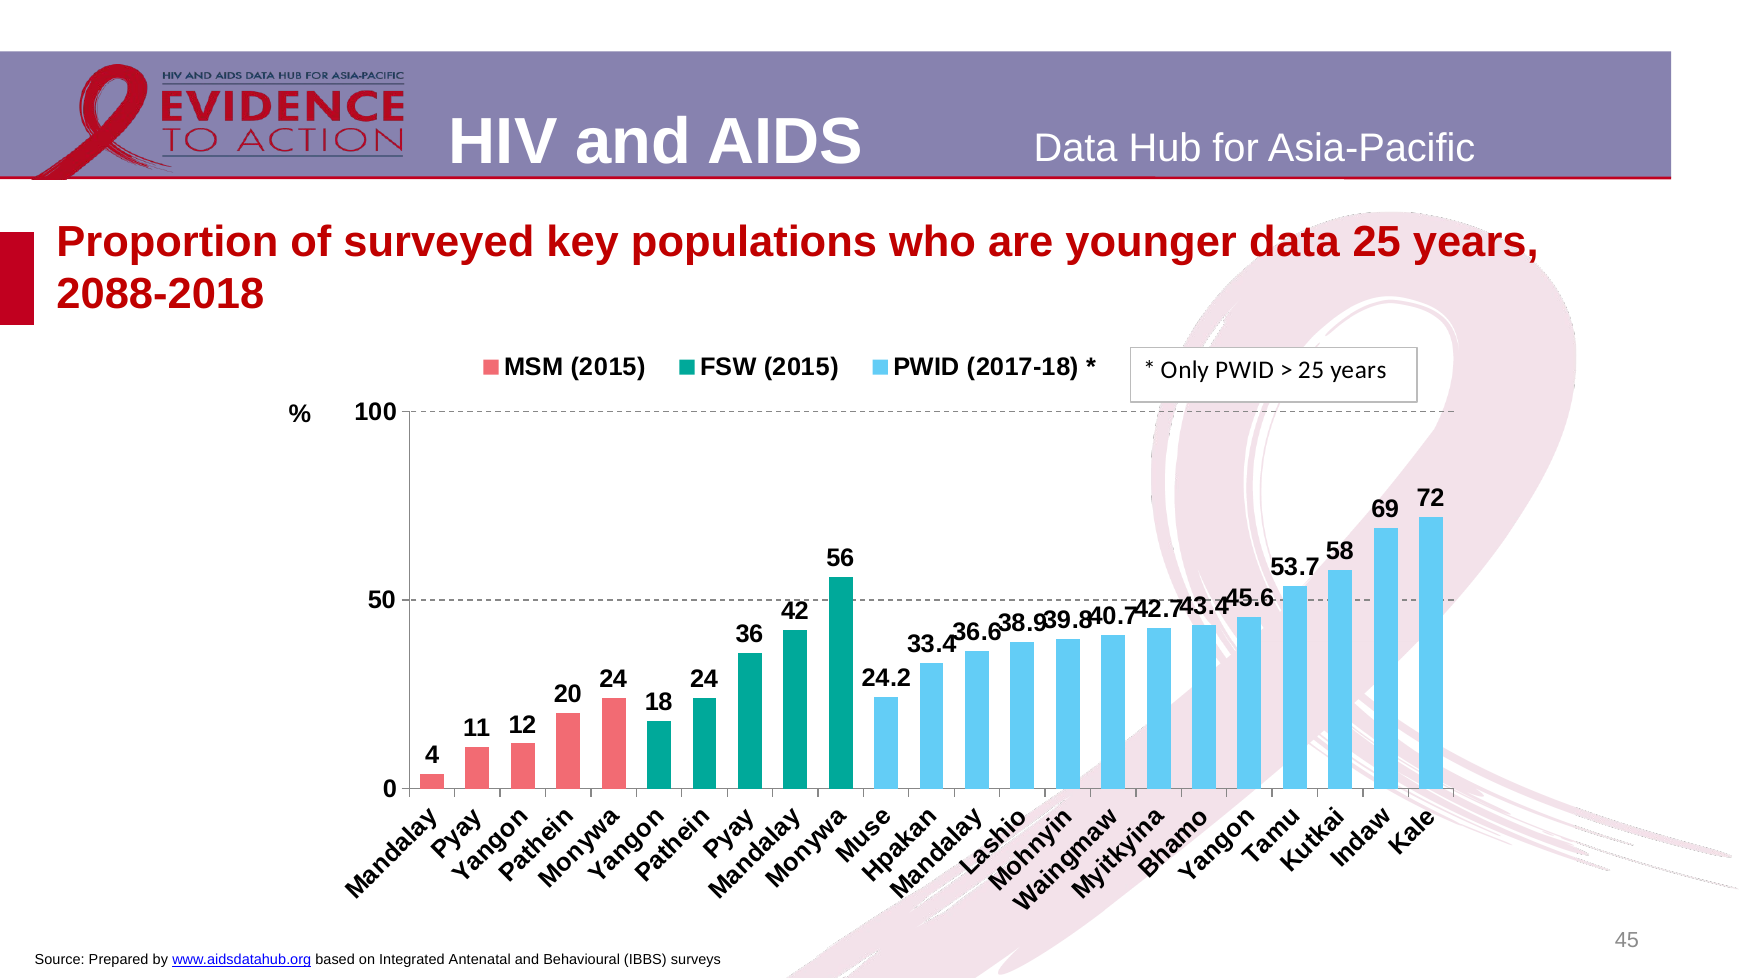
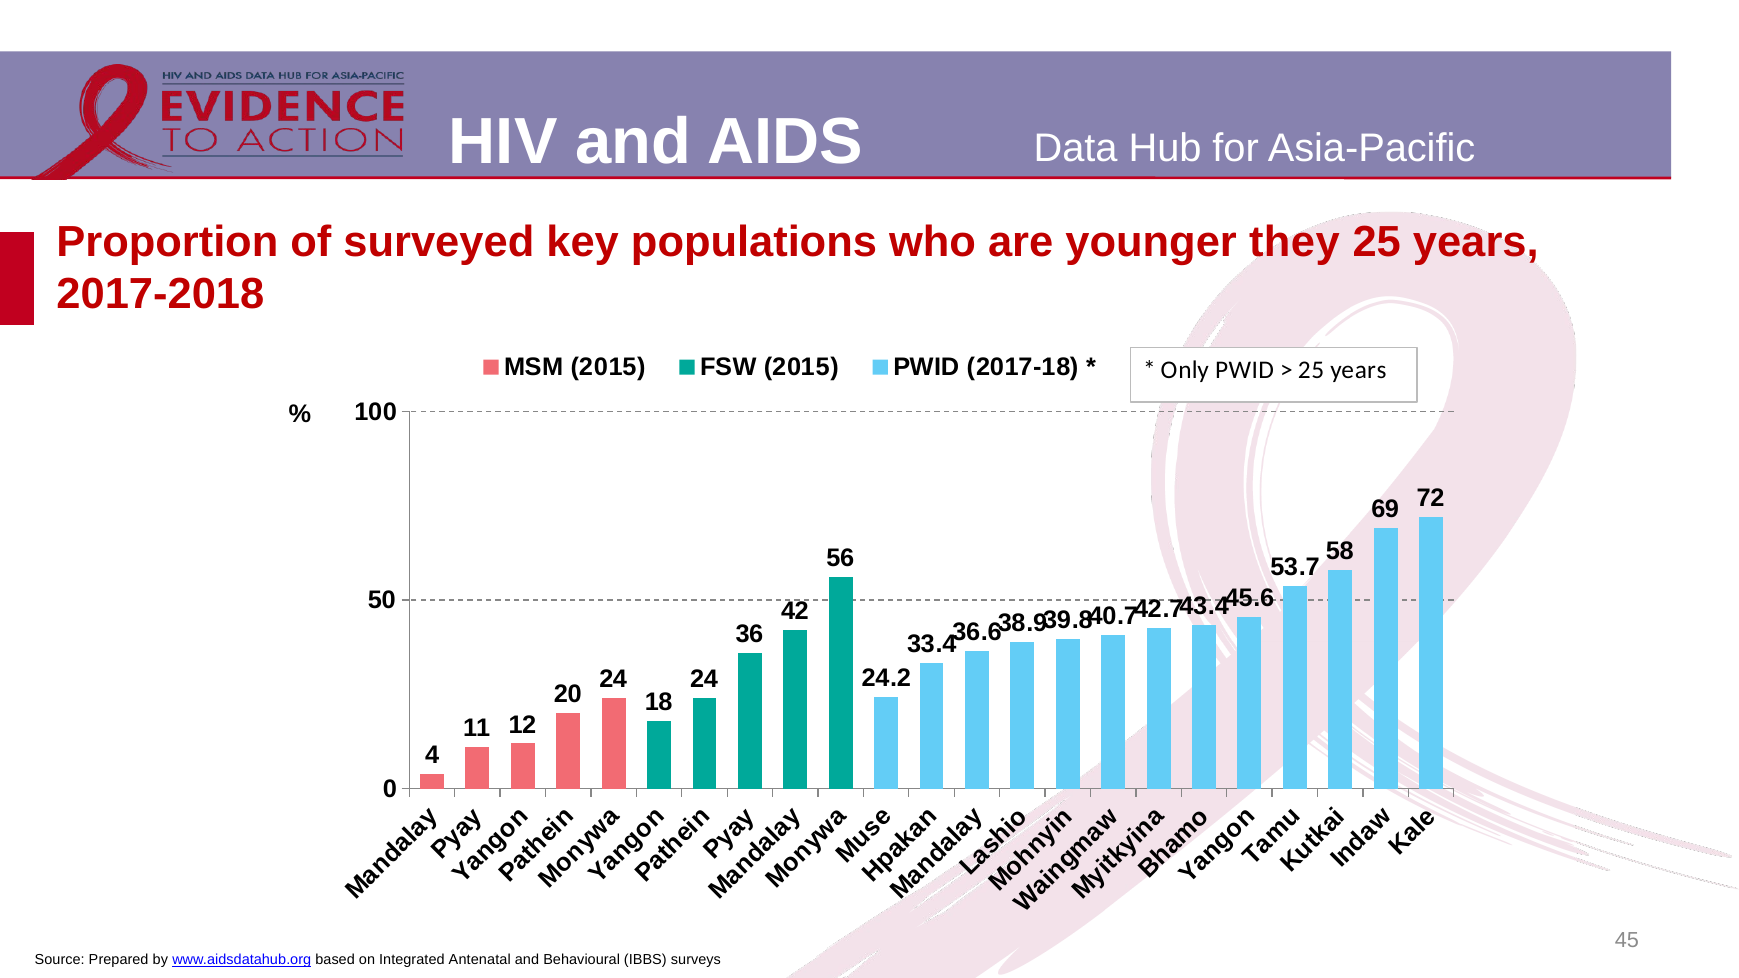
younger data: data -> they (1294, 242)
2088-2018: 2088-2018 -> 2017-2018 (160, 294)
